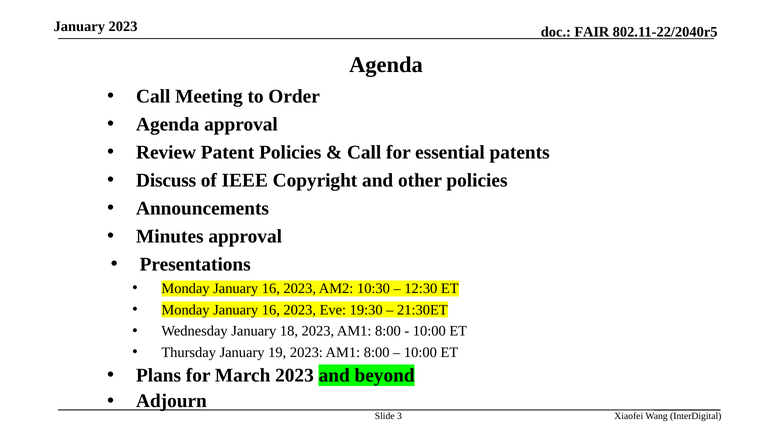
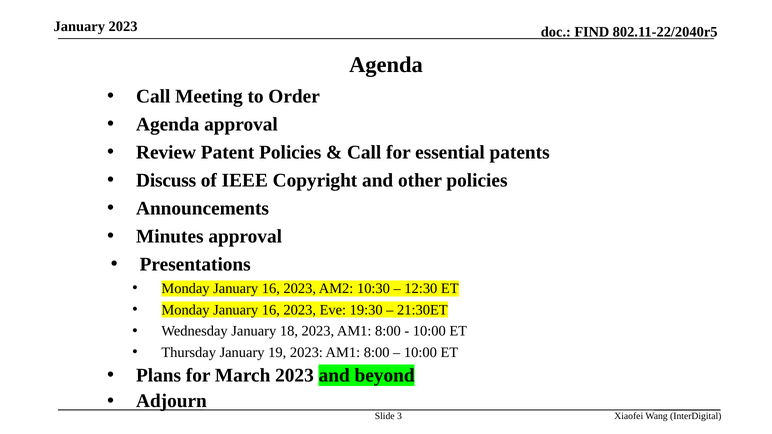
FAIR: FAIR -> FIND (592, 32)
